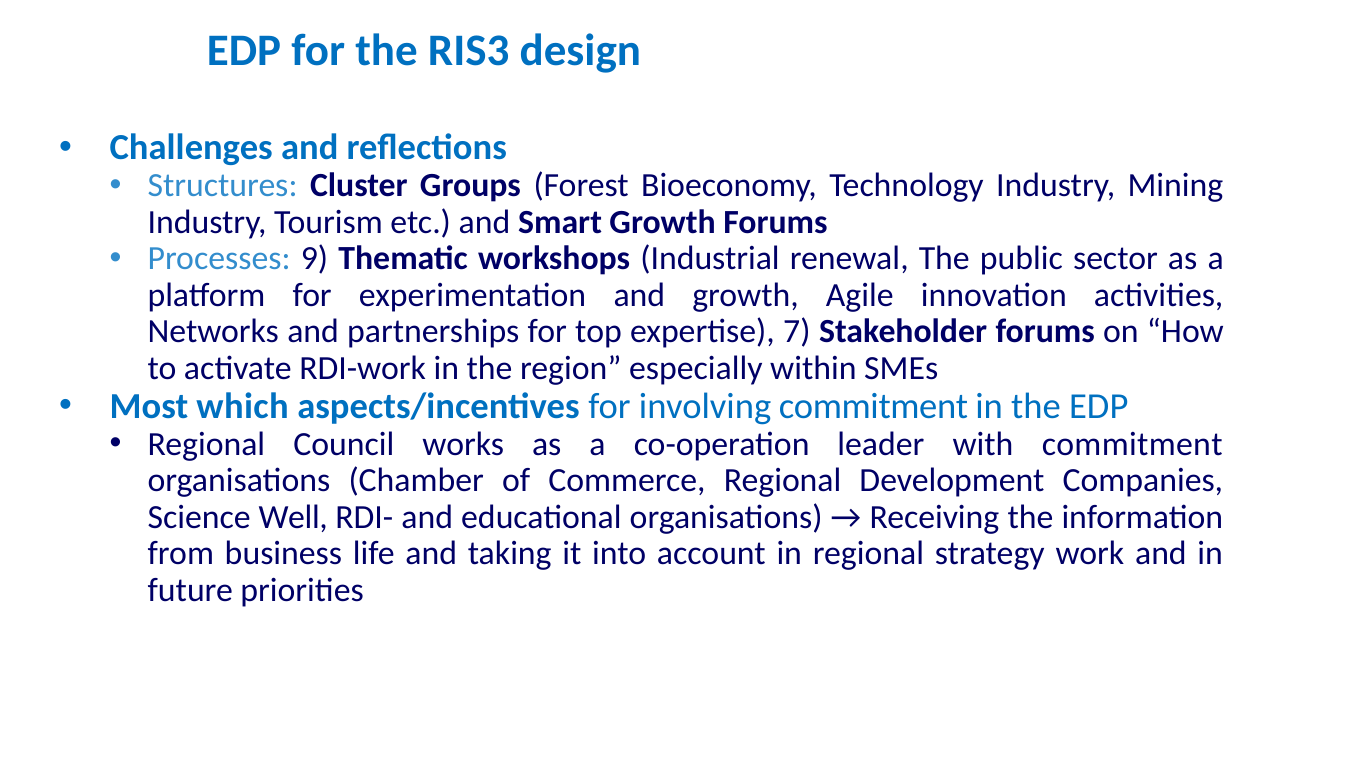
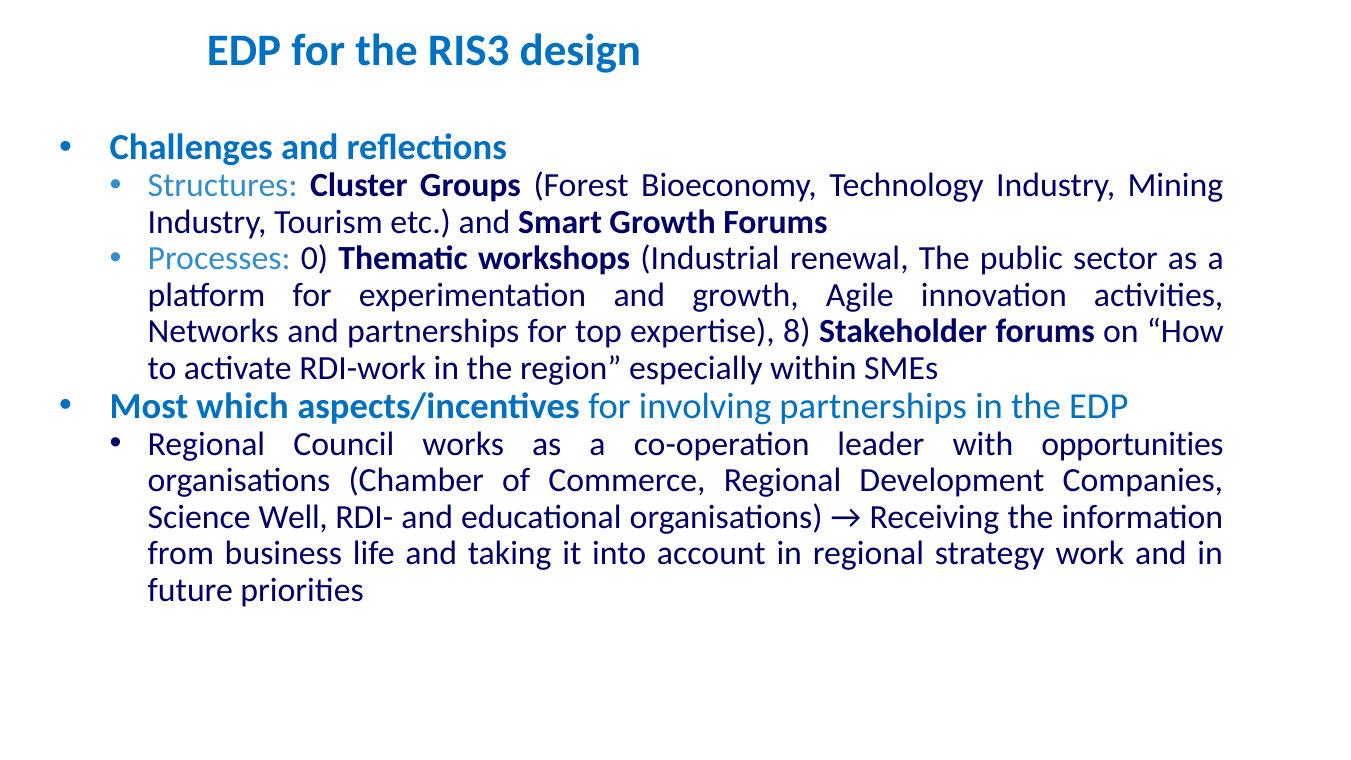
9: 9 -> 0 (315, 259)
7: 7 -> 8 (797, 332)
involving commitment: commitment -> partnerships (873, 406)
with commitment: commitment -> opportunities (1133, 444)
